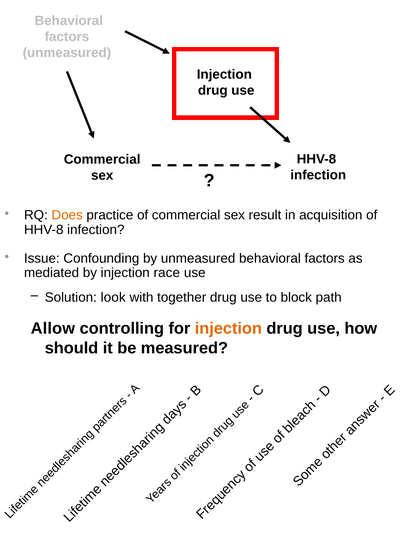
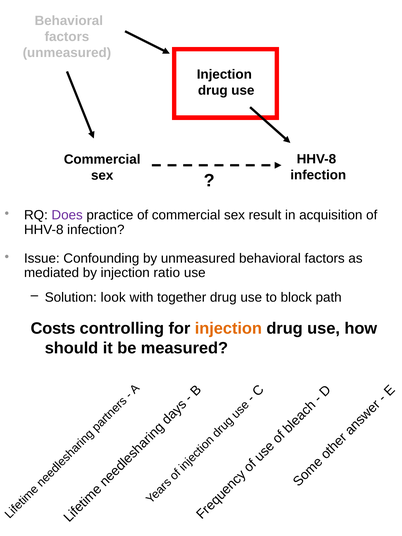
Does colour: orange -> purple (67, 215)
race: race -> ratio (167, 273)
Allow: Allow -> Costs (53, 329)
